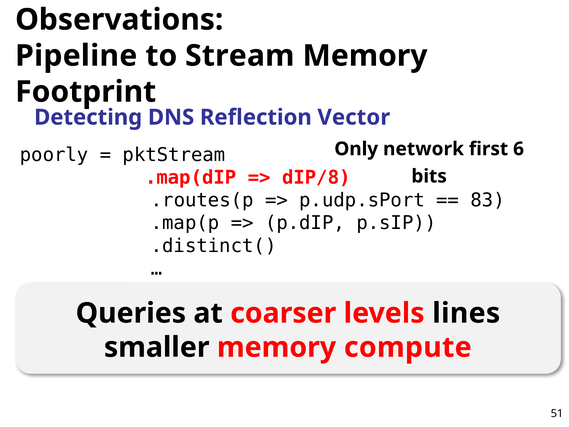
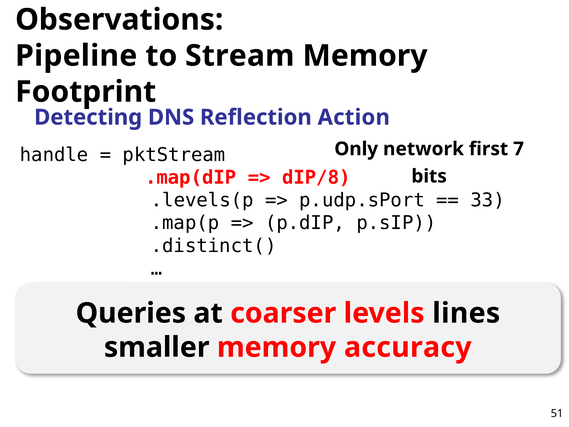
Vector: Vector -> Action (354, 117)
6: 6 -> 7 (519, 149)
poorly: poorly -> handle (54, 155)
.routes(p: .routes(p -> .levels(p (202, 200)
83: 83 -> 33 (488, 200)
compute: compute -> accuracy (408, 347)
